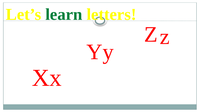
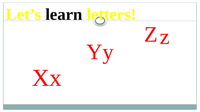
learn colour: green -> black (64, 14)
